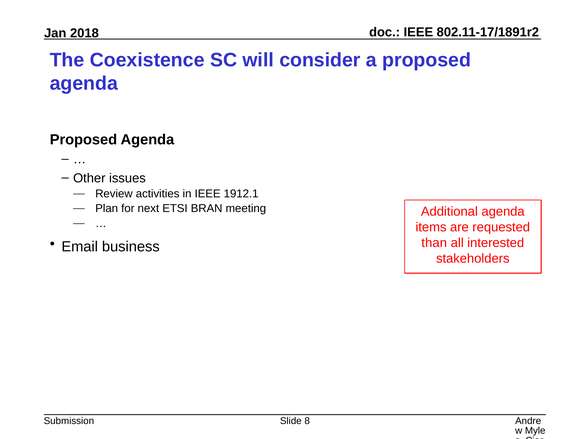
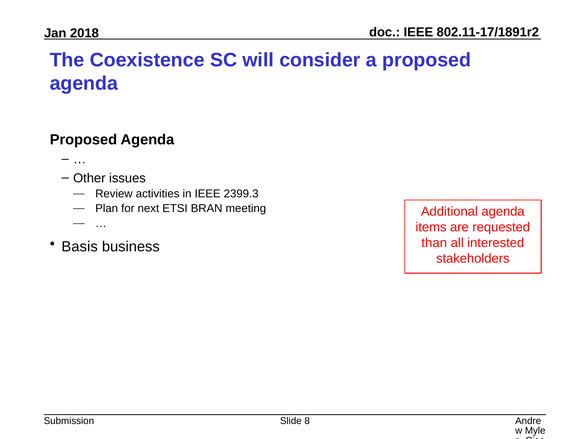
1912.1: 1912.1 -> 2399.3 (241, 194)
Email: Email -> Basis (80, 246)
